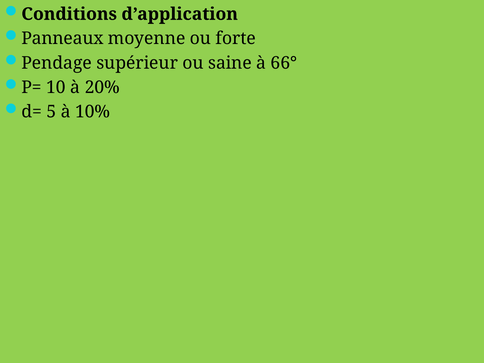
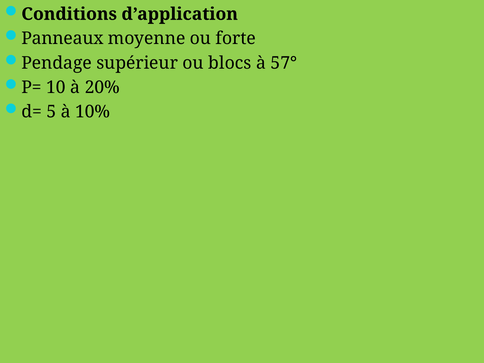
saine: saine -> blocs (230, 63)
66°: 66° -> 57° (284, 63)
